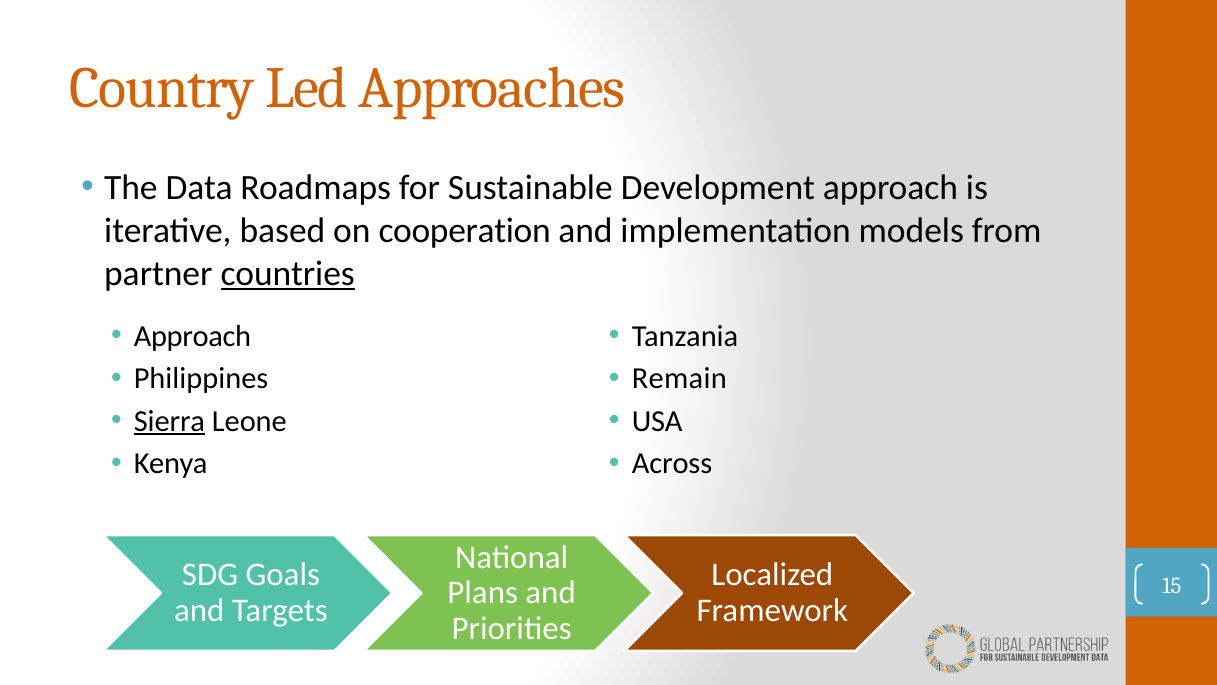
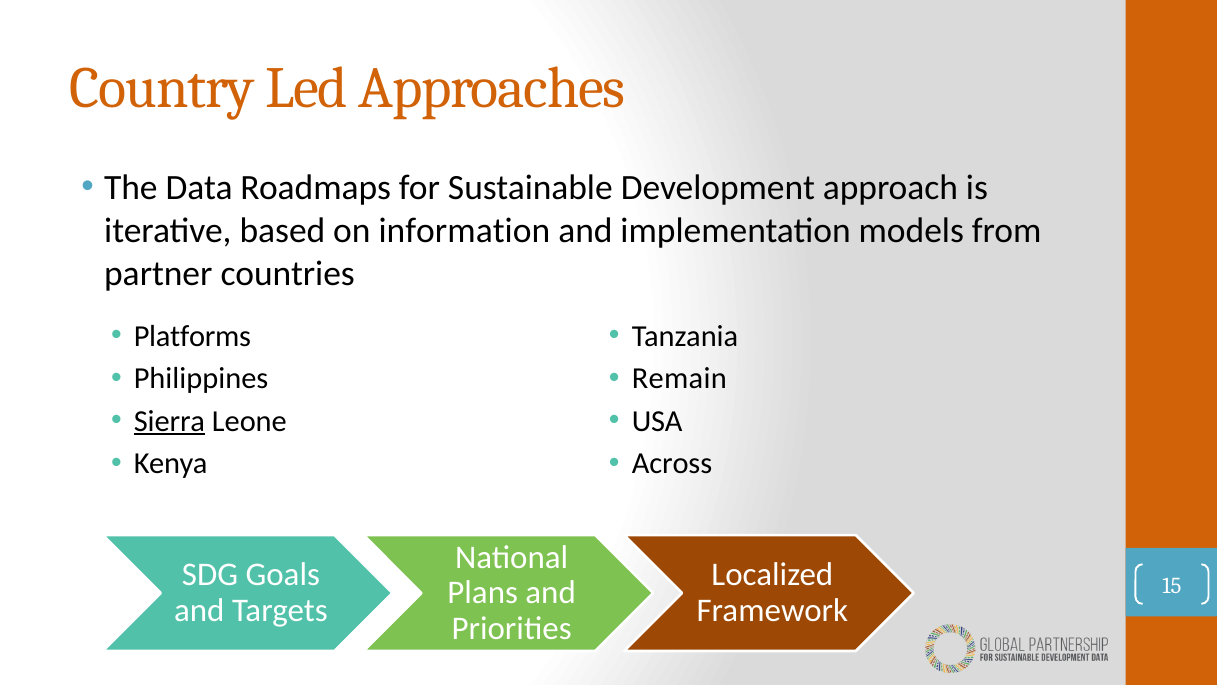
cooperation: cooperation -> information (464, 231)
countries underline: present -> none (288, 273)
Approach: Approach -> Platforms (192, 336)
